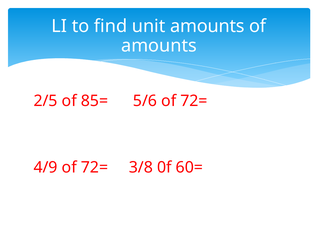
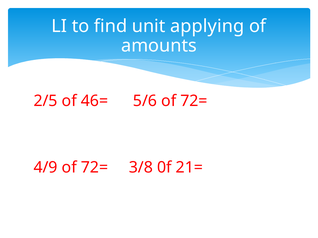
unit amounts: amounts -> applying (207, 26)
85=: 85= -> 46= (95, 101)
60=: 60= -> 21= (189, 168)
